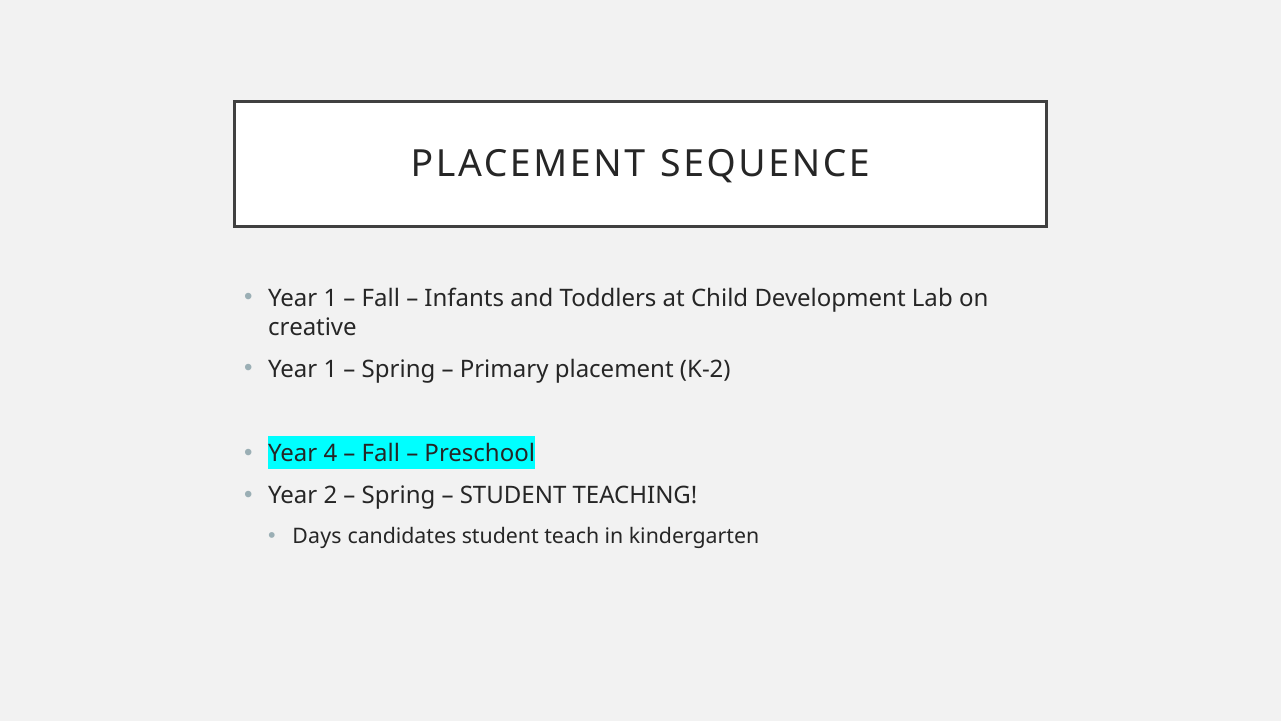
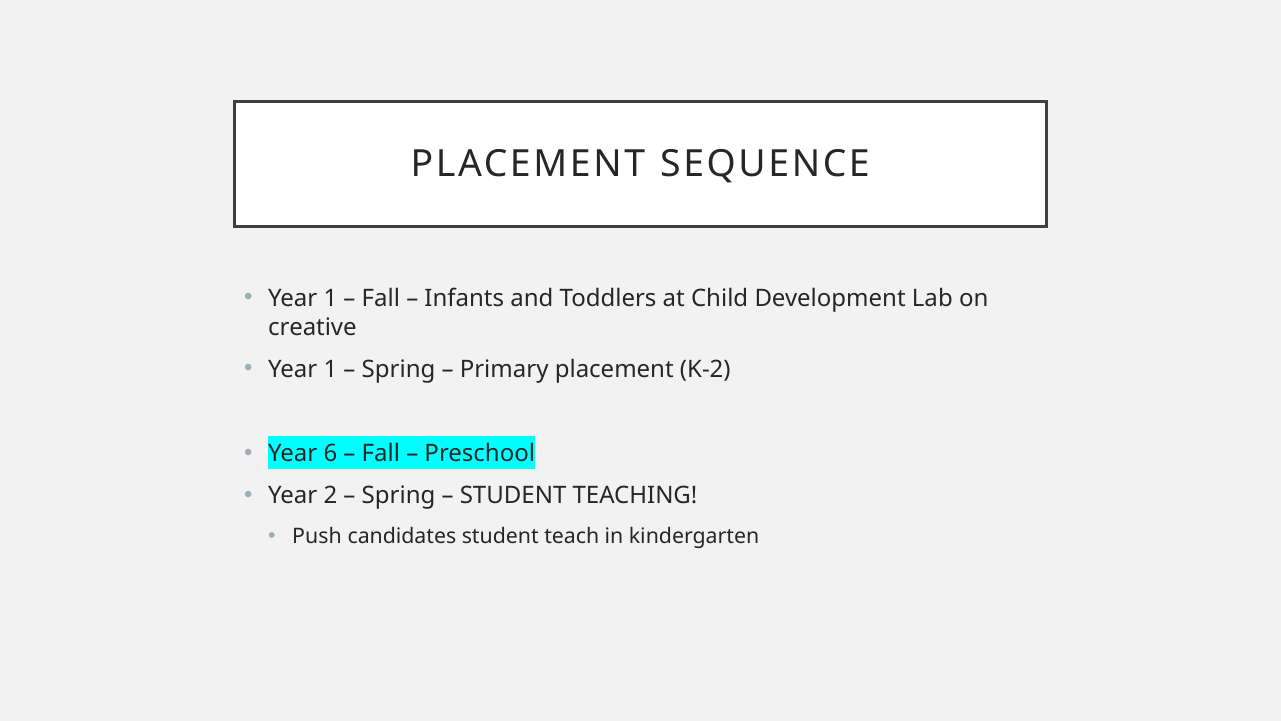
4: 4 -> 6 (330, 453)
Days: Days -> Push (317, 536)
